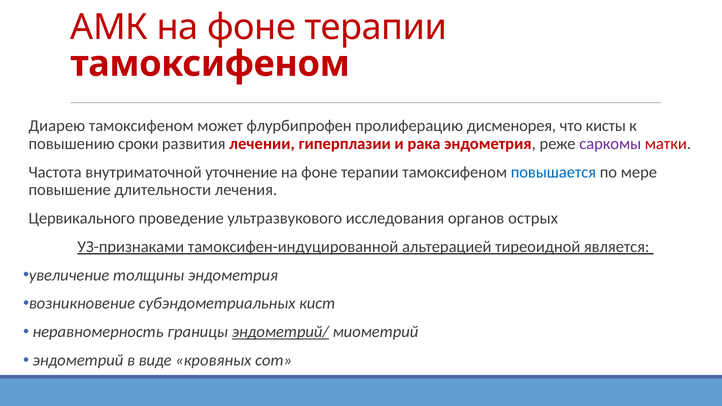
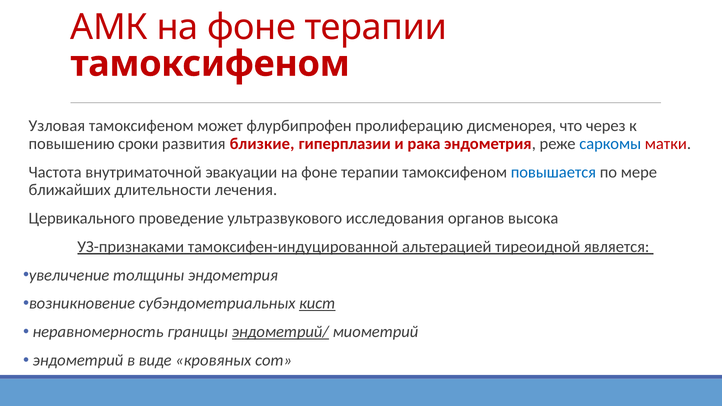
Диарею: Диарею -> Узловая (57, 126)
кисты: кисты -> через (606, 126)
лечении: лечении -> близкие (262, 144)
саркомы colour: purple -> blue (610, 144)
уточнение: уточнение -> эвакуации (241, 172)
повышение: повышение -> ближайших (70, 190)
острых: острых -> высока (533, 218)
кист underline: none -> present (317, 304)
